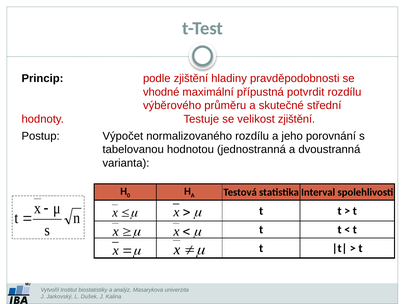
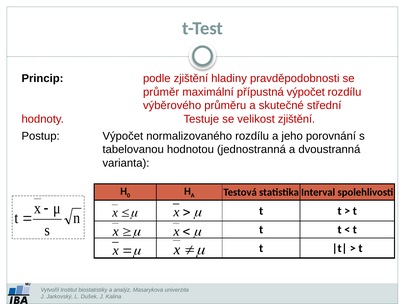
vhodné: vhodné -> průměr (161, 92)
přípustná potvrdit: potvrdit -> výpočet (306, 92)
